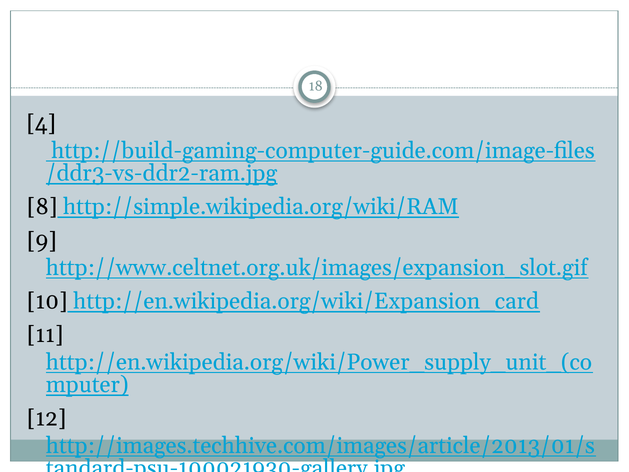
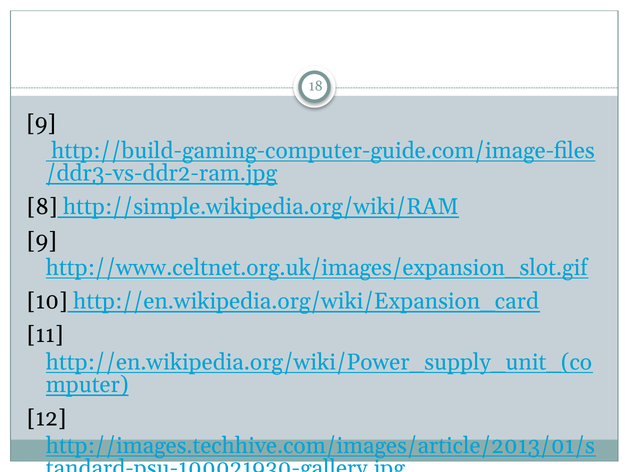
4: 4 -> 9 (41, 123)
